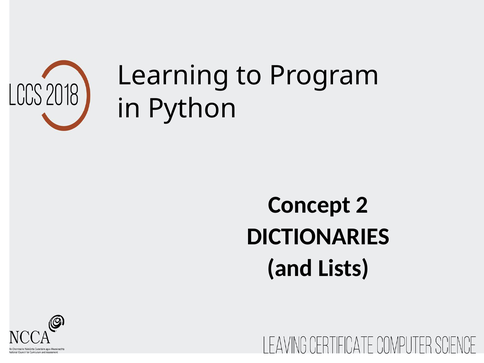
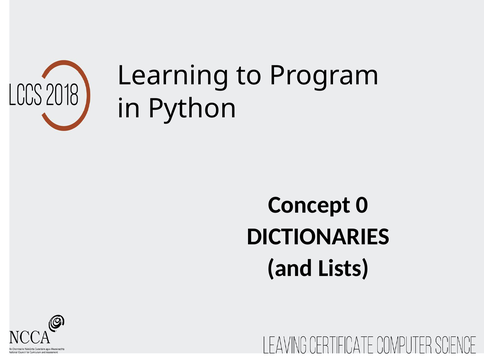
2: 2 -> 0 (362, 205)
